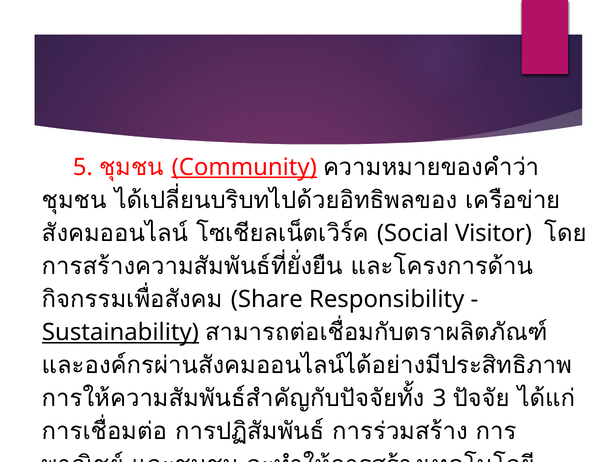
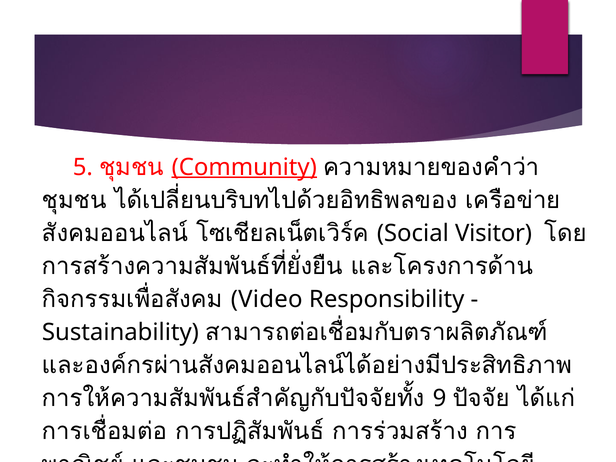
Share: Share -> Video (267, 299)
Sustainability underline: present -> none (120, 332)
3: 3 -> 9 (440, 398)
